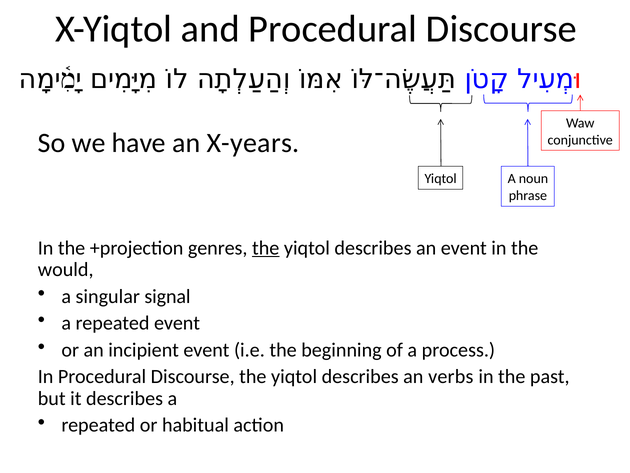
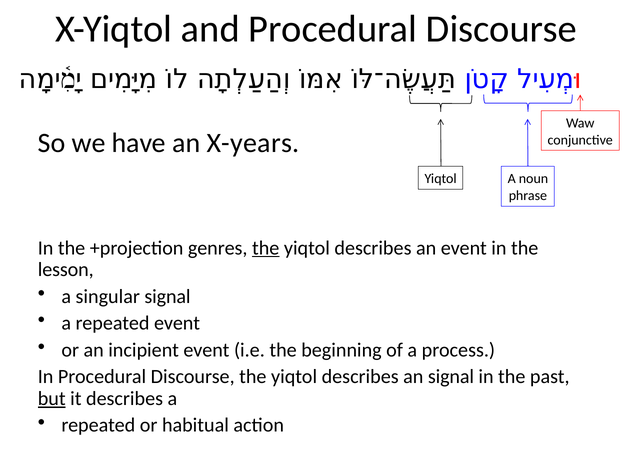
would: would -> lesson (66, 269)
an verbs: verbs -> signal (451, 376)
but underline: none -> present (52, 398)
